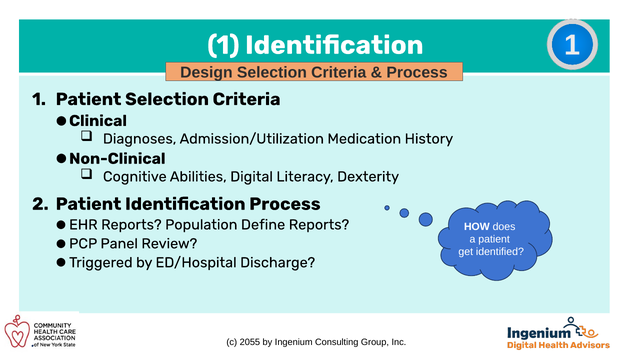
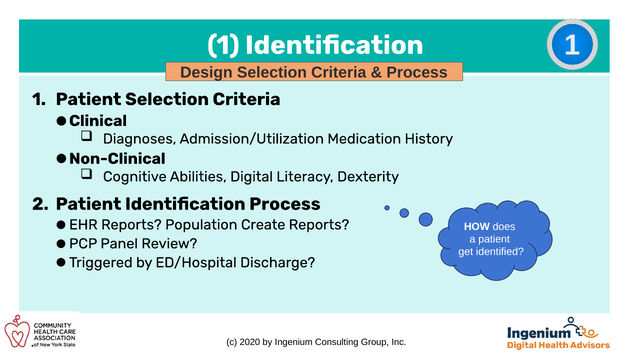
Define: Define -> Create (263, 225)
2055: 2055 -> 2020 (250, 343)
